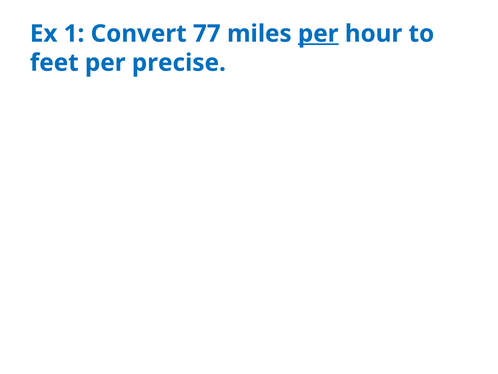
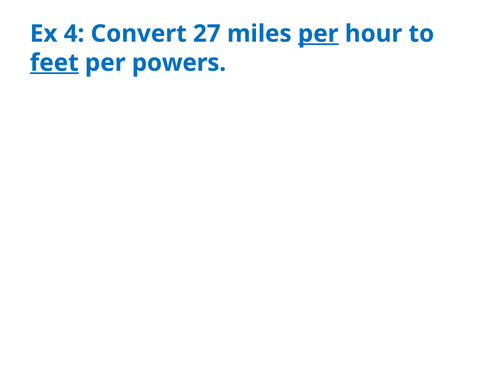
1: 1 -> 4 (74, 34)
77: 77 -> 27 (207, 34)
feet underline: none -> present (54, 63)
precise: precise -> powers (179, 63)
